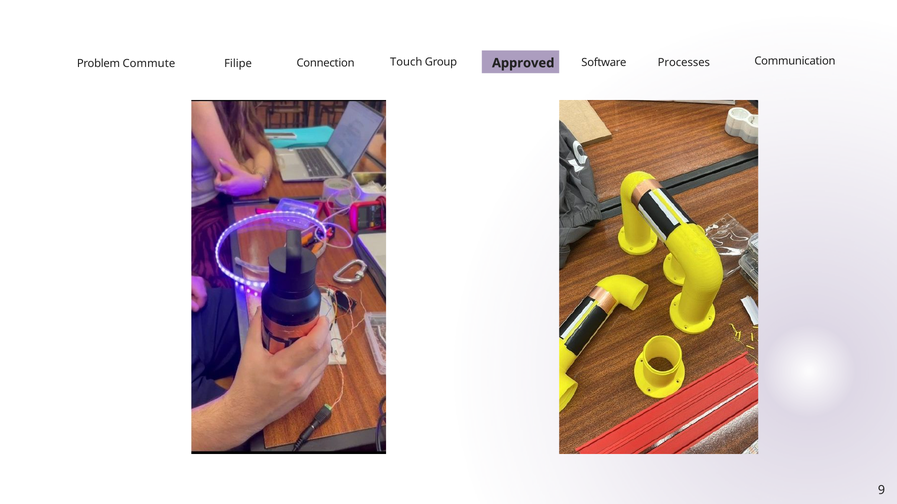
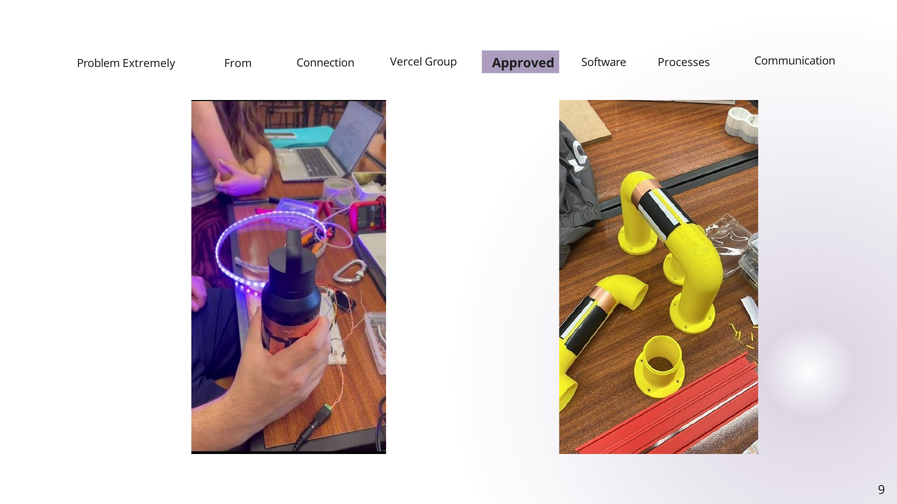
Commute: Commute -> Extremely (149, 64)
Filipe: Filipe -> From (238, 64)
Touch: Touch -> Vercel (406, 62)
